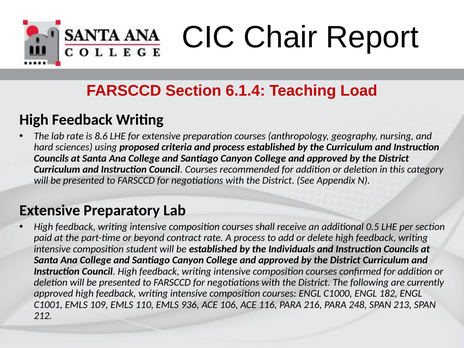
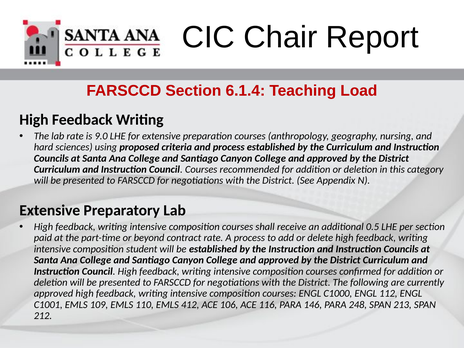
8.6: 8.6 -> 9.0 (101, 136)
the Individuals: Individuals -> Instruction (292, 249)
182: 182 -> 112 (388, 294)
936: 936 -> 412 (190, 305)
216: 216 -> 146 (313, 305)
